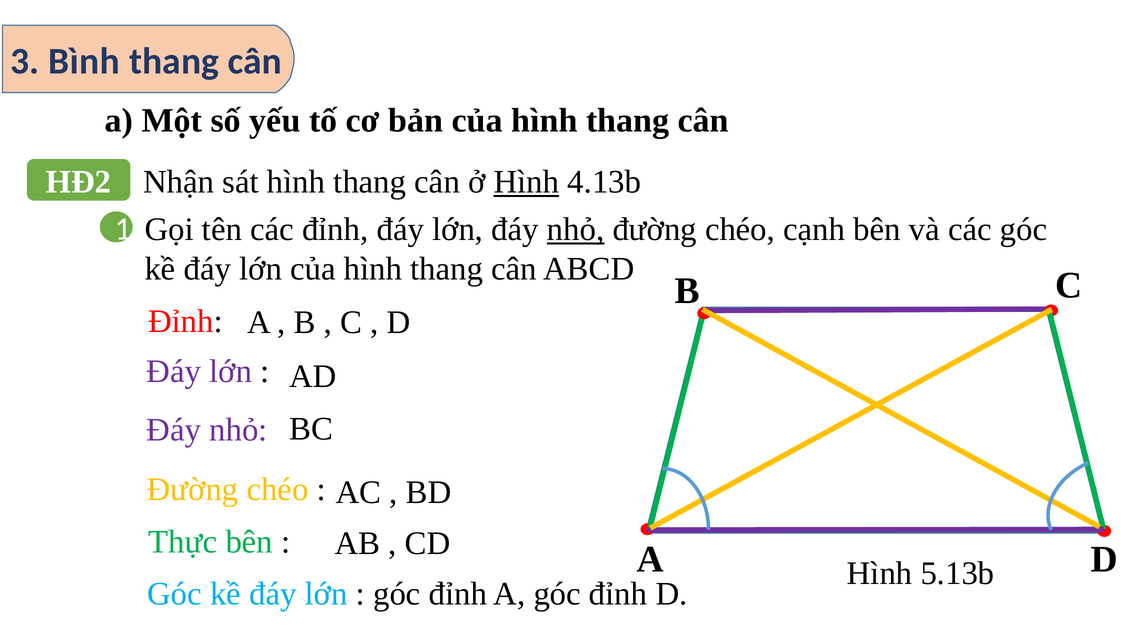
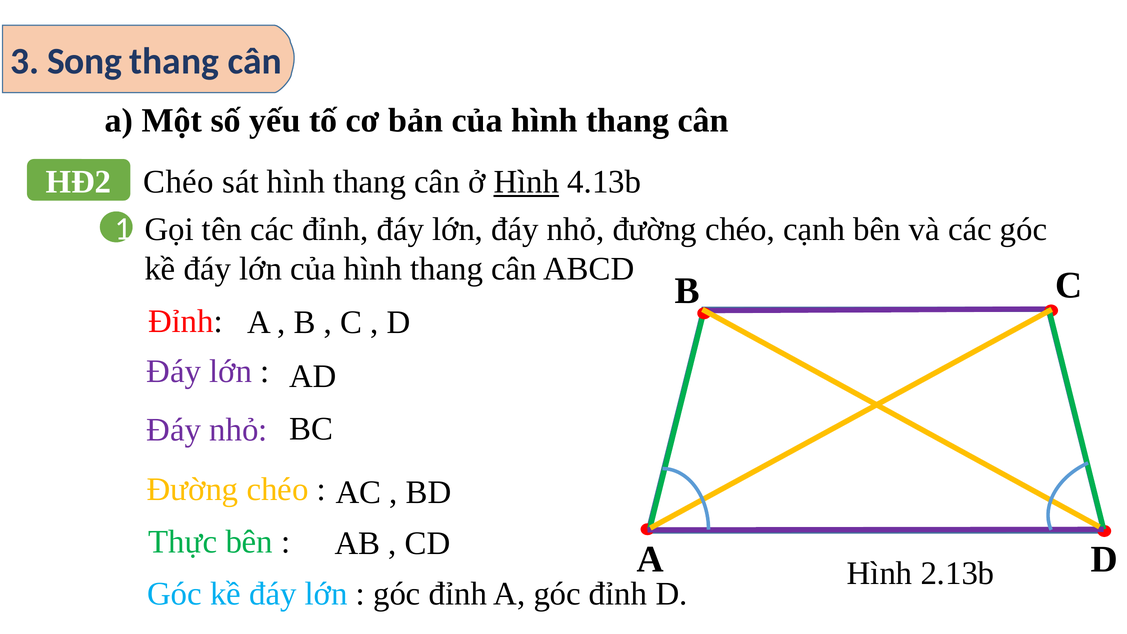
Bình: Bình -> Song (84, 61)
HĐ2 Nhận: Nhận -> Chéo (179, 182)
nhỏ underline: present -> none (576, 229)
5.13b: 5.13b -> 2.13b (957, 573)
